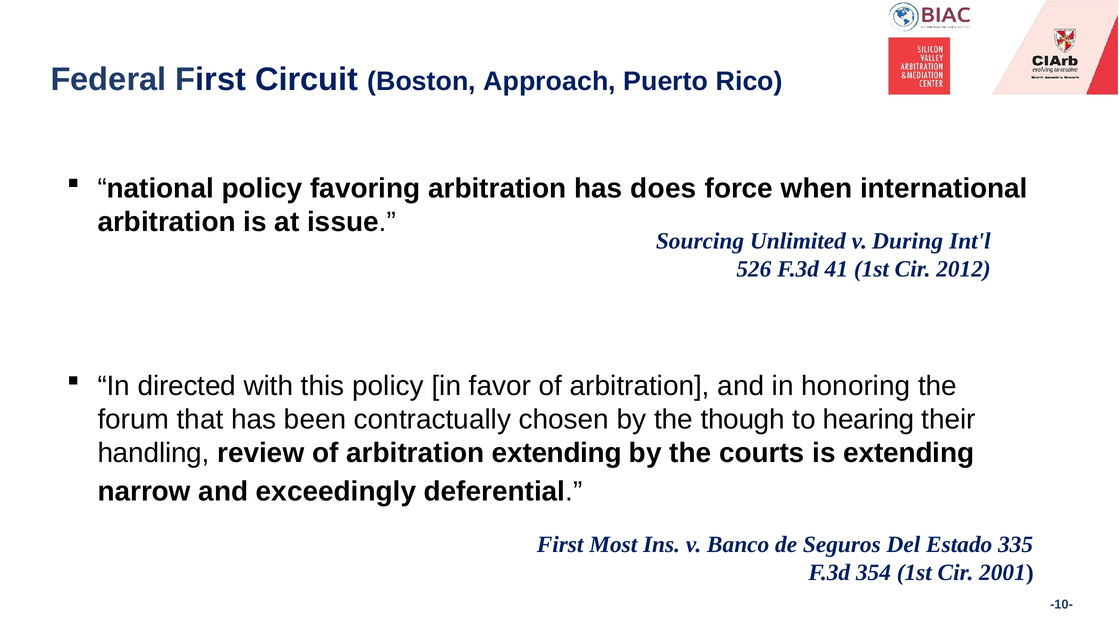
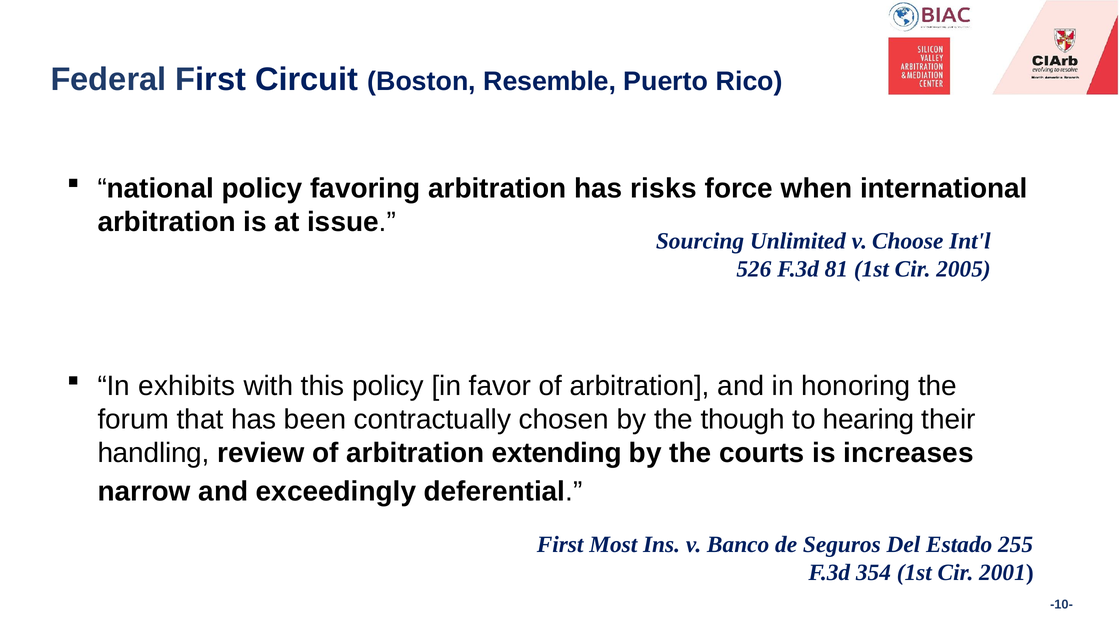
Approach: Approach -> Resemble (550, 81)
does: does -> risks (663, 189)
During: During -> Choose (908, 241)
41: 41 -> 81 (836, 269)
2012: 2012 -> 2005 (964, 269)
directed: directed -> exhibits (187, 386)
is extending: extending -> increases (909, 454)
335: 335 -> 255 (1016, 545)
